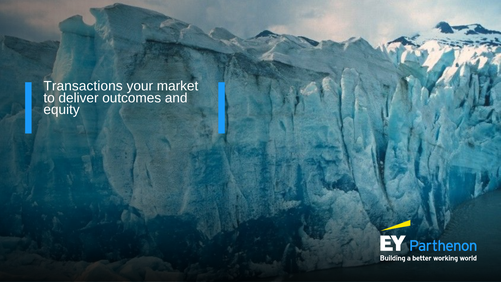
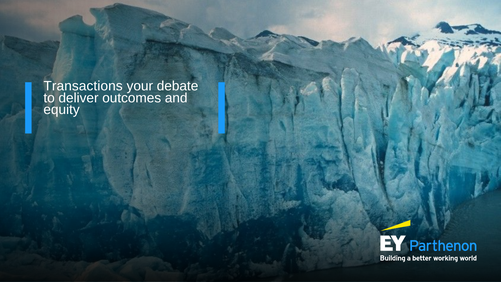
market: market -> debate (178, 86)
